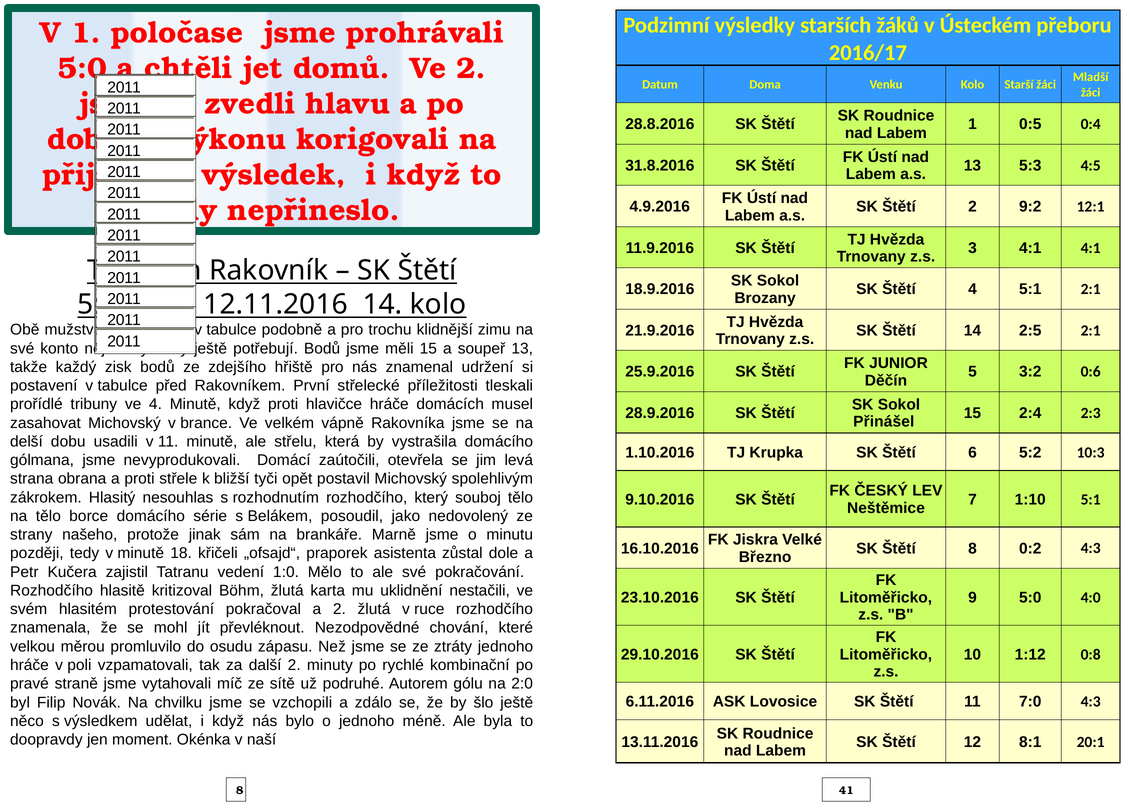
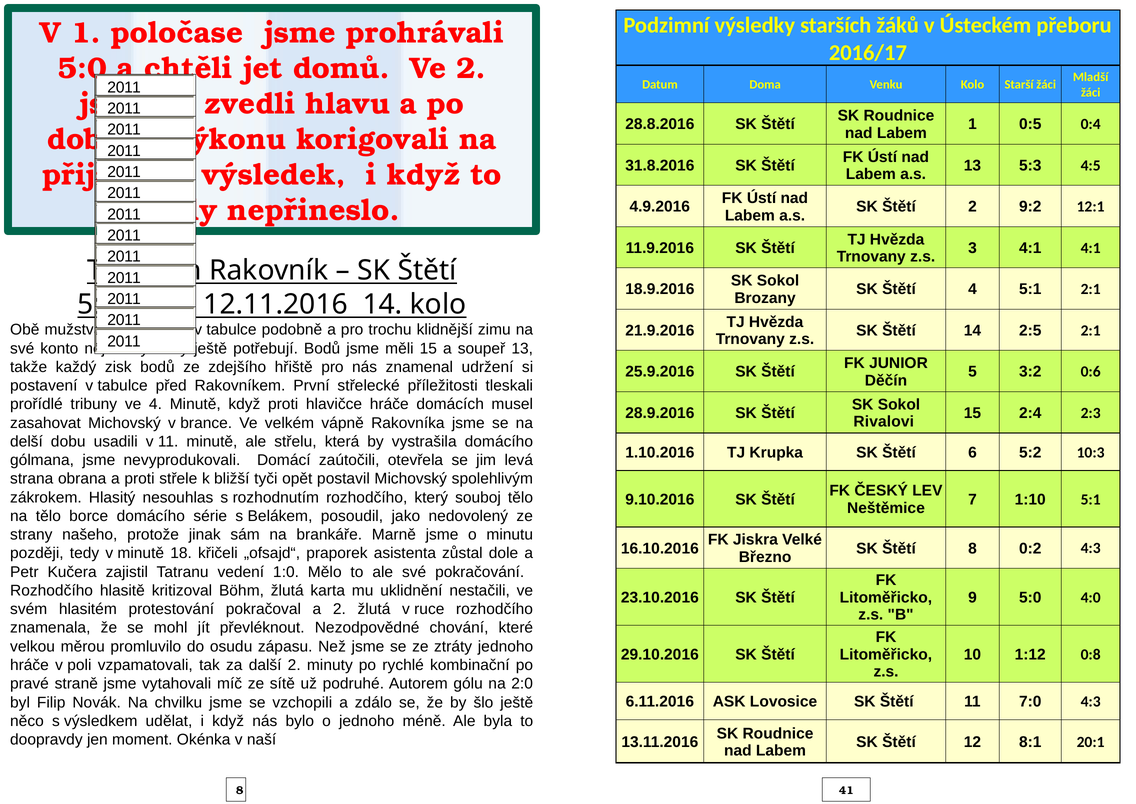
Přinášel: Přinášel -> Rivalovi (884, 422)
